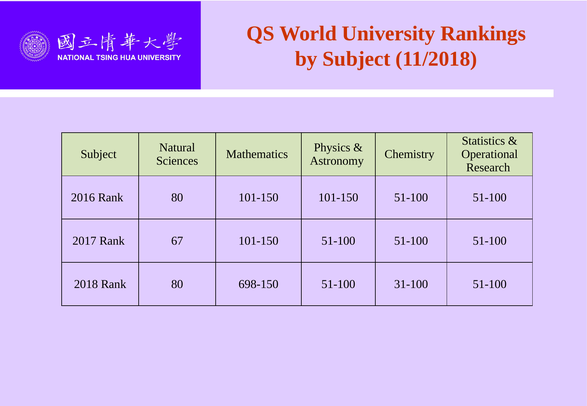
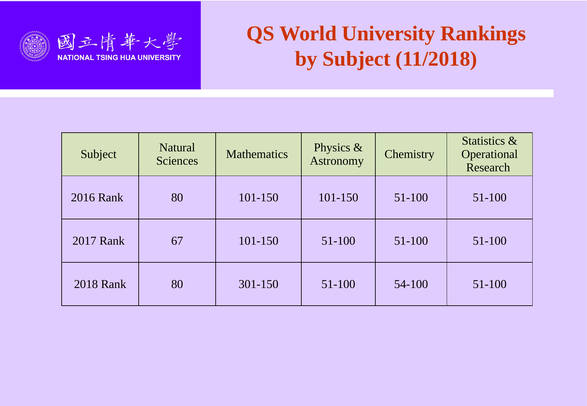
698-150: 698-150 -> 301-150 (259, 284)
31-100: 31-100 -> 54-100 (411, 284)
